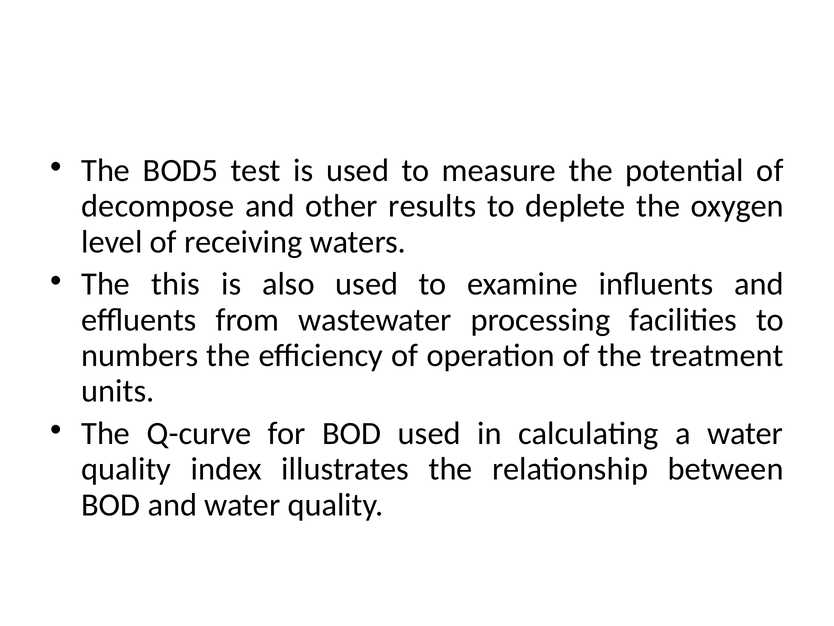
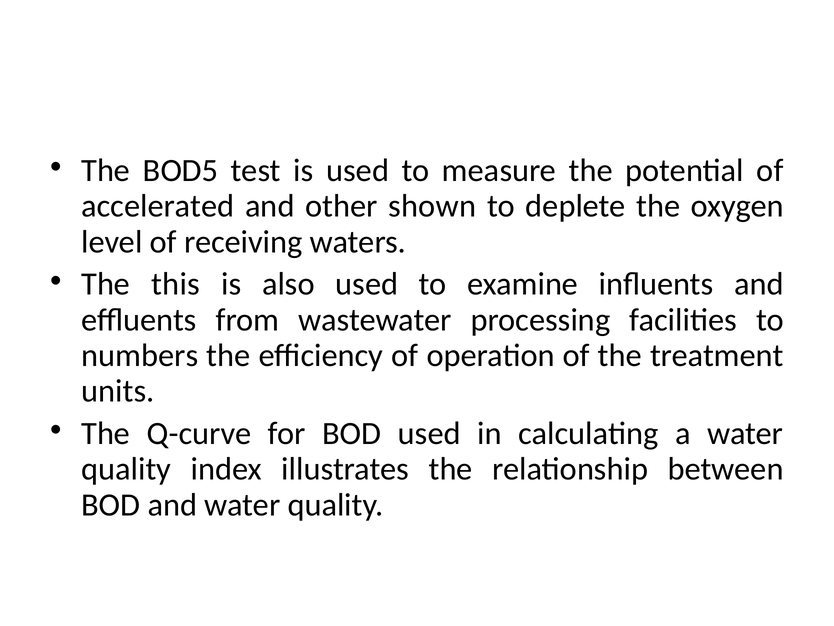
decompose: decompose -> accelerated (158, 206)
results: results -> shown (432, 206)
